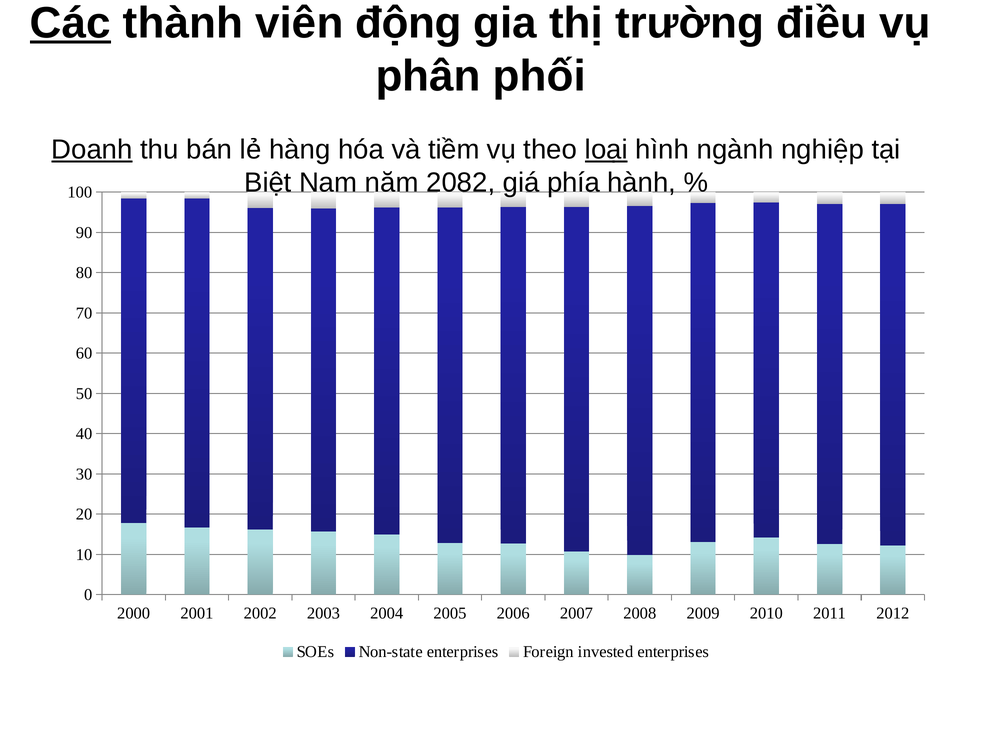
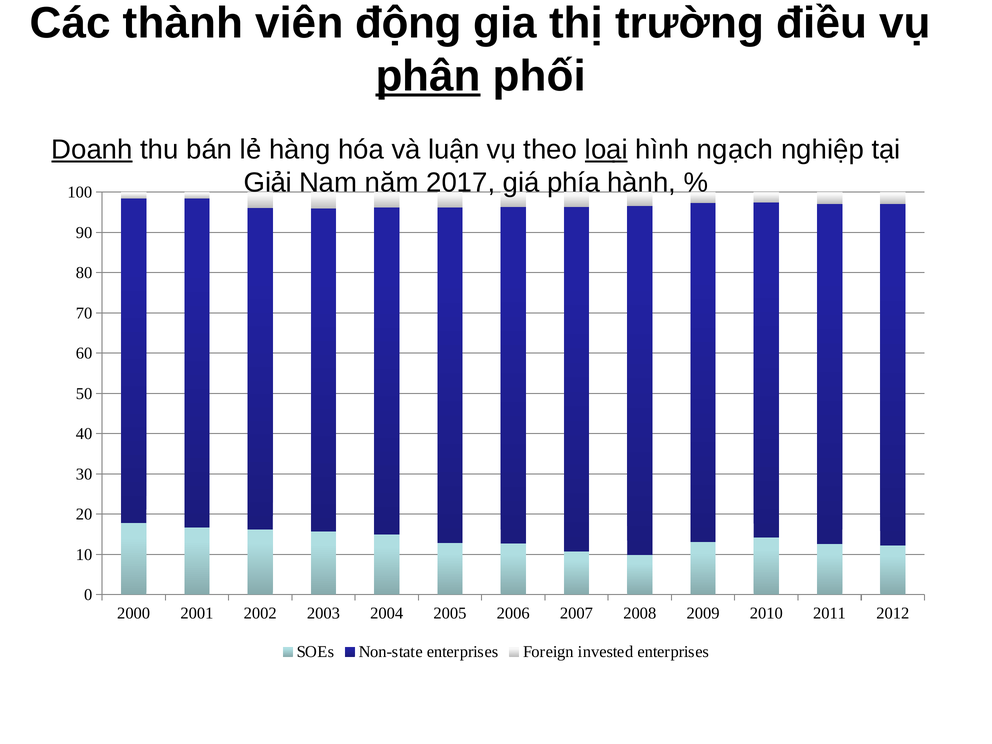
Các underline: present -> none (70, 23)
phân underline: none -> present (428, 76)
tiềm: tiềm -> luận (454, 150)
ngành: ngành -> ngạch (735, 150)
Biệt: Biệt -> Giải (268, 183)
2082: 2082 -> 2017 (461, 183)
